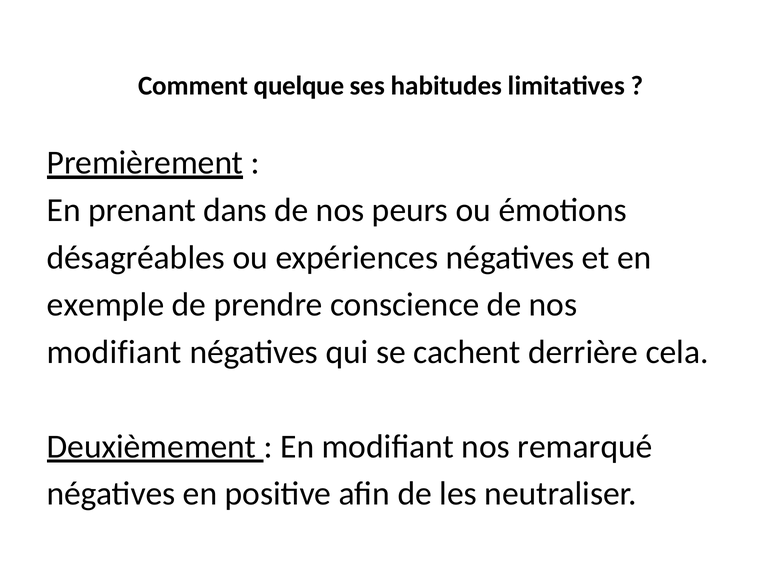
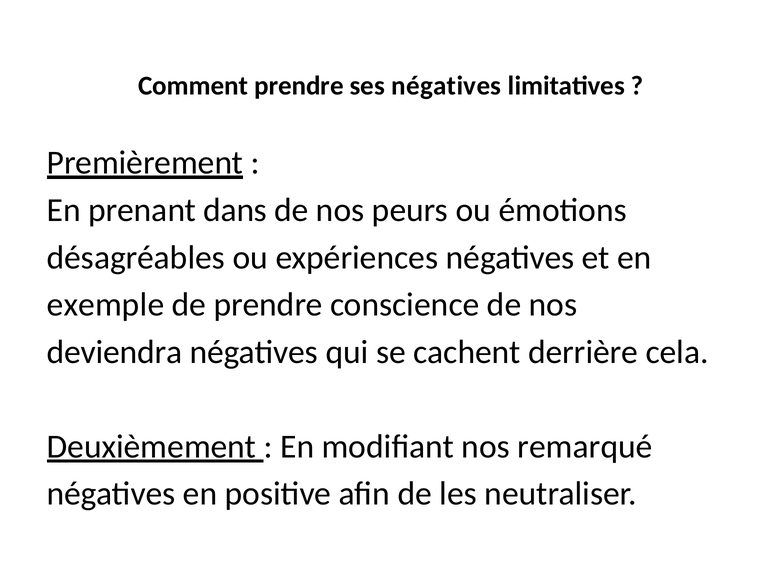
Comment quelque: quelque -> prendre (299, 86)
ses habitudes: habitudes -> négatives (446, 86)
modifiant: modifiant -> deviendra (114, 352)
